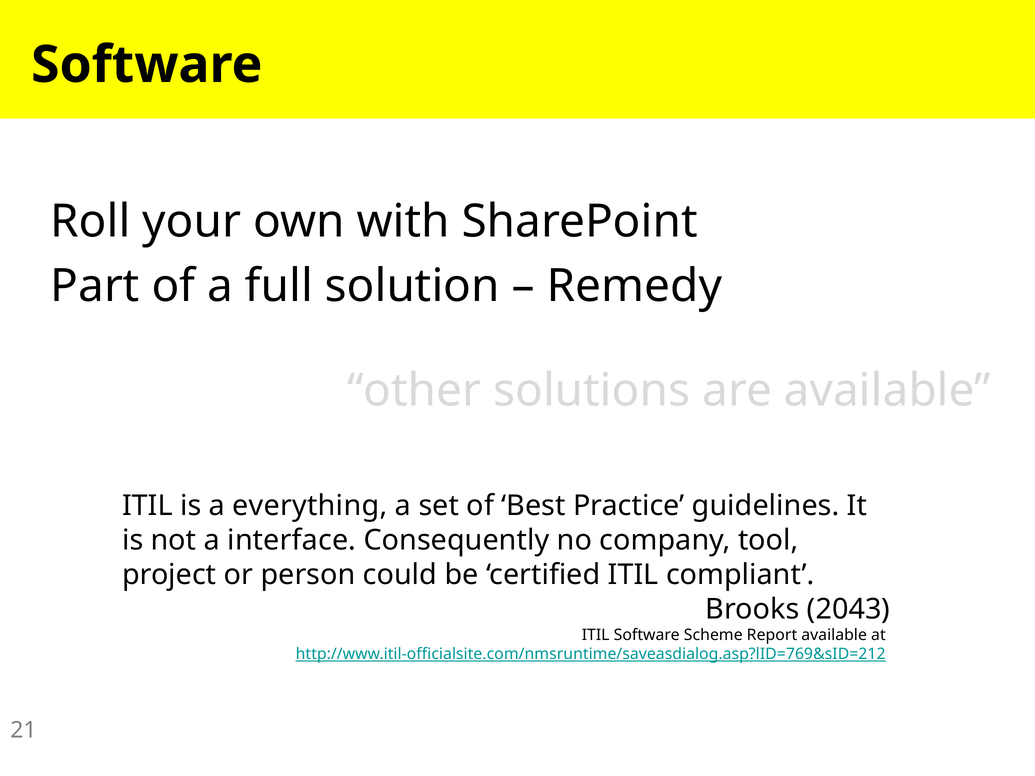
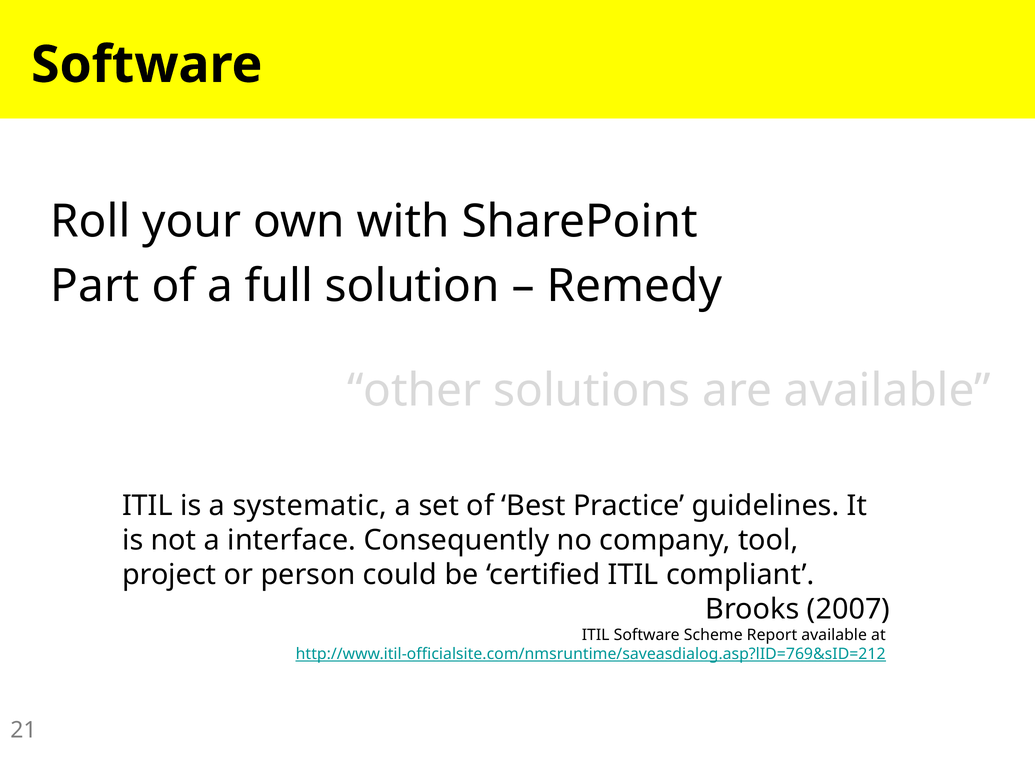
everything: everything -> systematic (310, 506)
2043: 2043 -> 2007 (849, 609)
